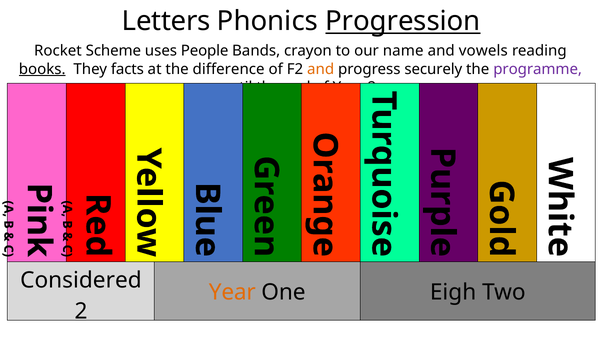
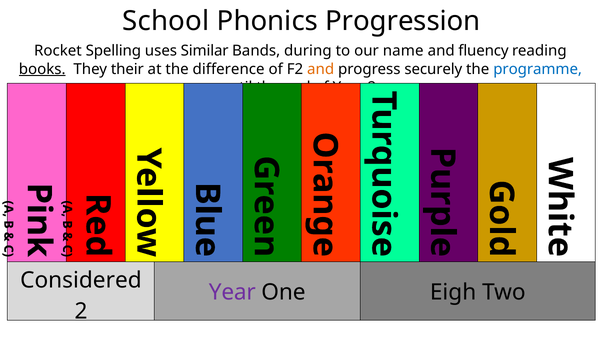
Letters: Letters -> School (166, 21)
Progression underline: present -> none (403, 21)
Scheme: Scheme -> Spelling (113, 51)
People: People -> Similar (205, 51)
crayon: crayon -> during (308, 51)
vowels: vowels -> fluency (483, 51)
facts: facts -> their (127, 69)
programme colour: purple -> blue (538, 69)
Year colour: orange -> purple (232, 292)
